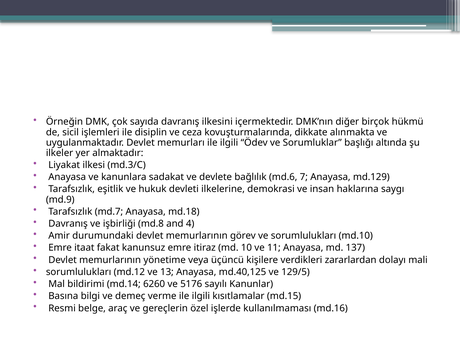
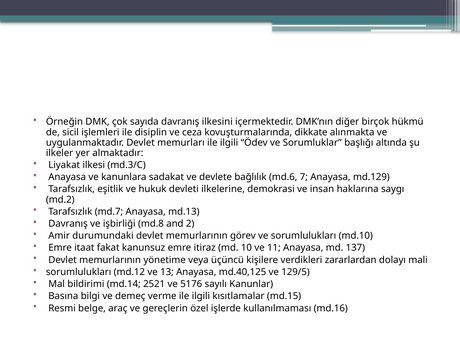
md.9: md.9 -> md.2 (60, 200)
md.18: md.18 -> md.13 (184, 212)
4: 4 -> 2 (190, 224)
6260: 6260 -> 2521 (154, 284)
